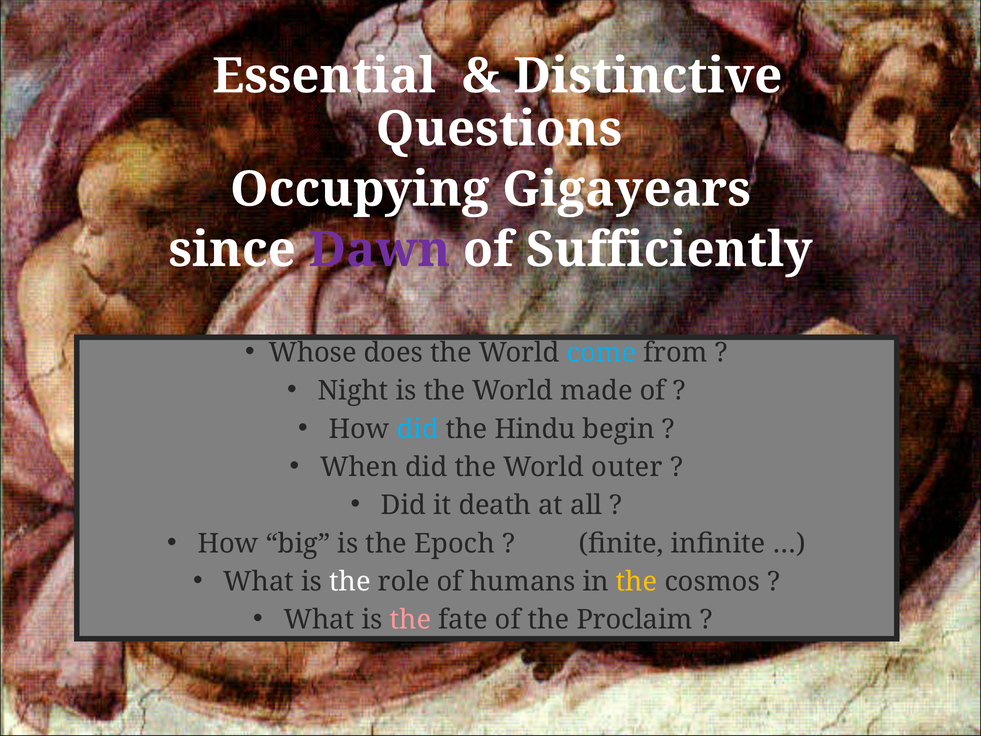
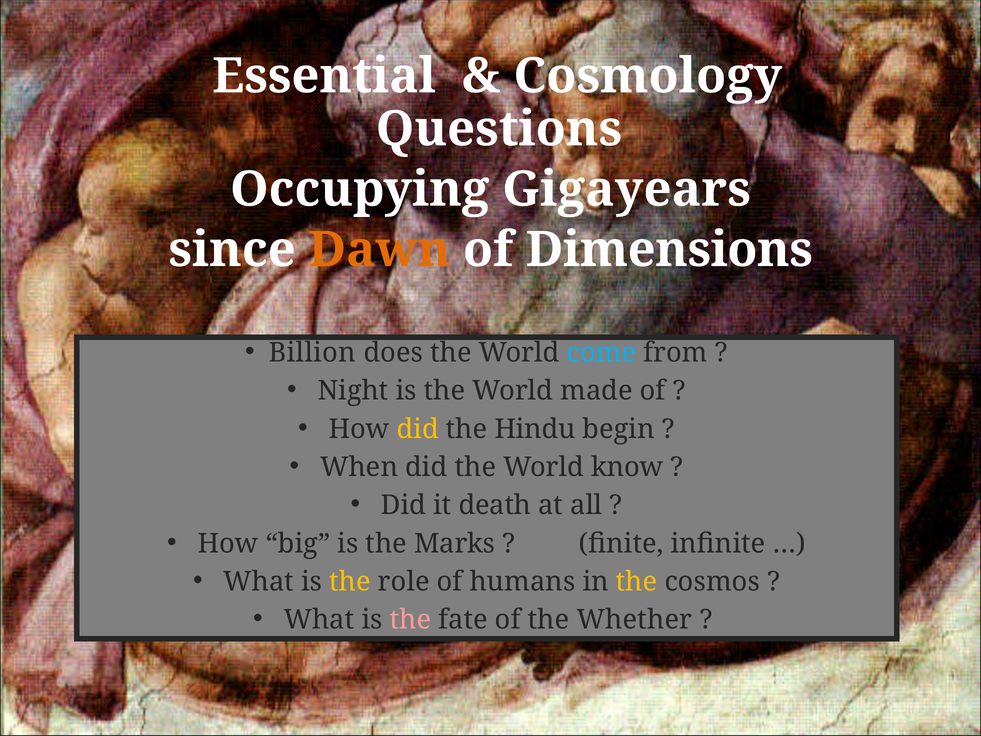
Distinctive: Distinctive -> Cosmology (648, 76)
Dawn colour: purple -> orange (379, 250)
Sufficiently: Sufficiently -> Dimensions (669, 250)
Whose: Whose -> Billion (312, 353)
did colour: light blue -> yellow (418, 429)
outer: outer -> know (627, 467)
Epoch: Epoch -> Marks (455, 543)
the colour: white -> yellow (350, 582)
Proclaim: Proclaim -> Whether (634, 620)
